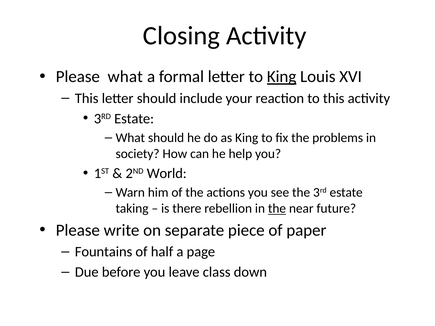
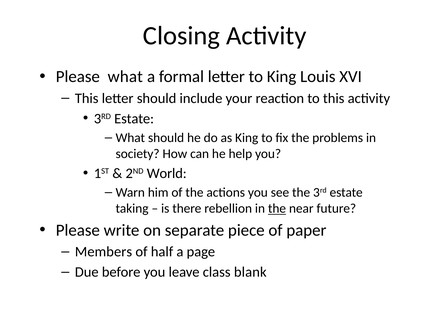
King underline: present -> none (282, 77)
Fountains: Fountains -> Members (103, 252)
down: down -> blank (250, 272)
